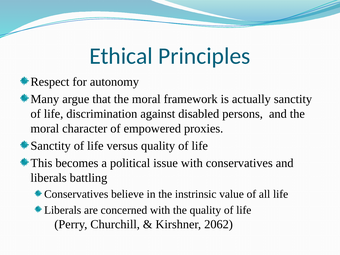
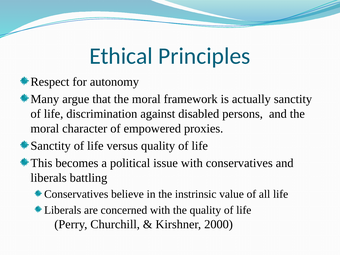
2062: 2062 -> 2000 (219, 224)
